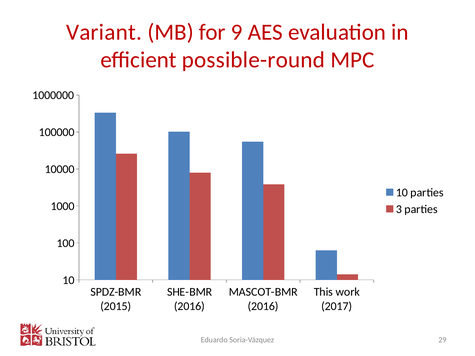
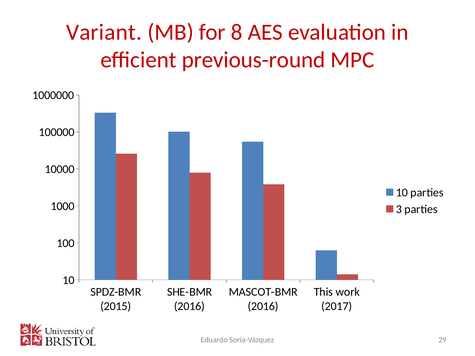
9: 9 -> 8 (237, 32)
possible-round: possible-round -> previous-round (253, 60)
